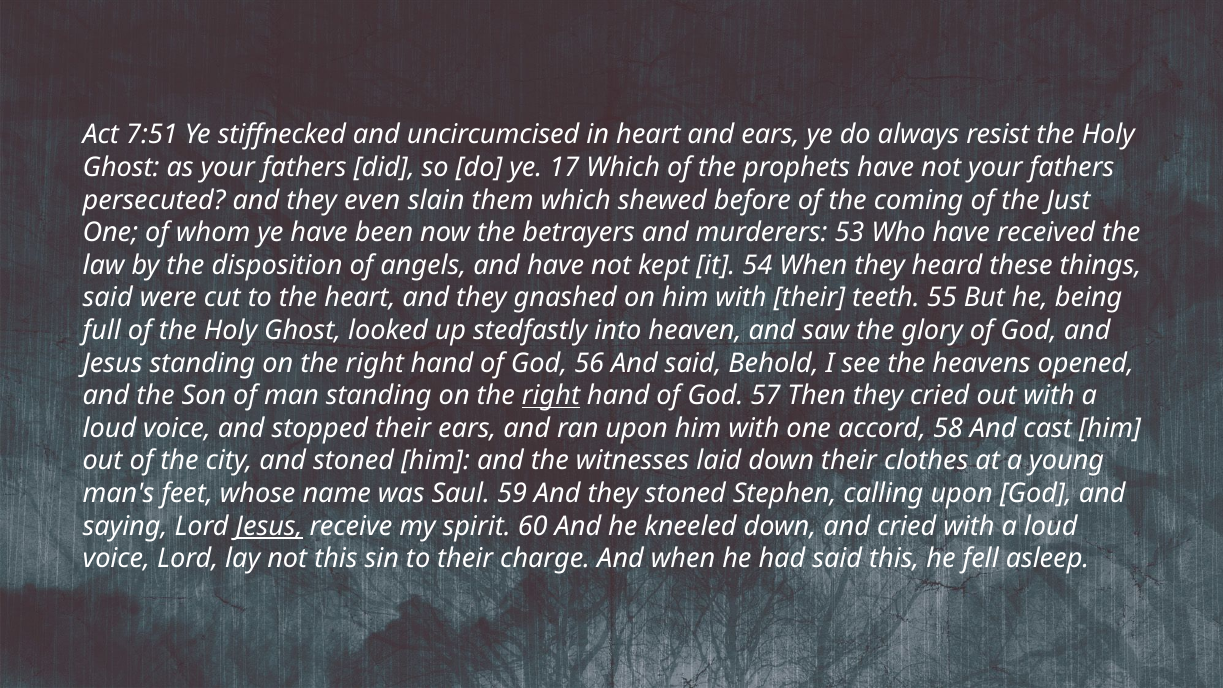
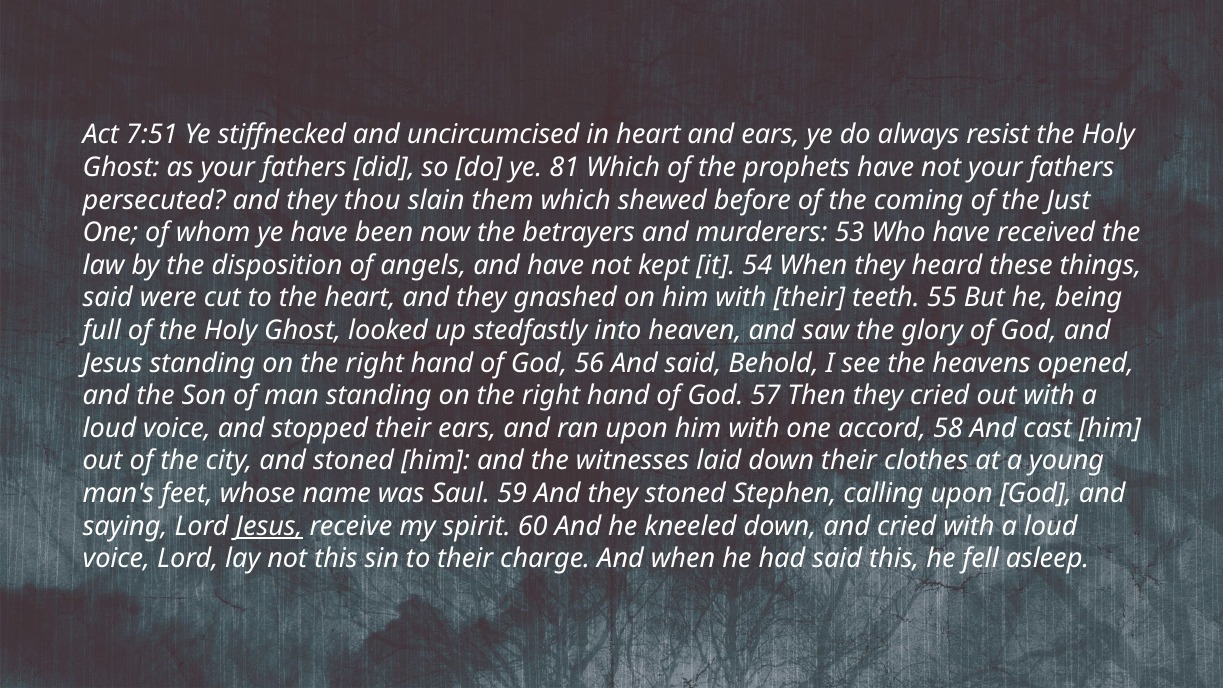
17: 17 -> 81 (564, 167)
even: even -> thou (372, 200)
right underline: present -> none (551, 396)
